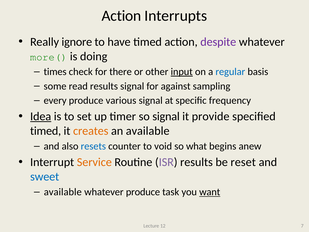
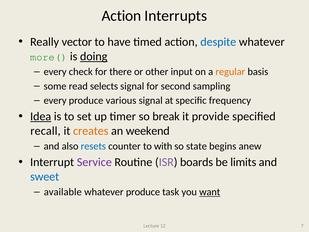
ignore: ignore -> vector (77, 42)
despite colour: purple -> blue (218, 42)
doing underline: none -> present (94, 56)
times: times -> every (55, 72)
input underline: present -> none (182, 72)
regular colour: blue -> orange (230, 72)
read results: results -> selects (104, 86)
against: against -> second (176, 86)
so signal: signal -> break (166, 116)
timed: timed -> recall (45, 131)
an available: available -> weekend (148, 131)
void: void -> with (163, 146)
what: what -> state (196, 146)
Service colour: orange -> purple (94, 162)
ISR results: results -> boards (197, 162)
reset: reset -> limits (243, 162)
